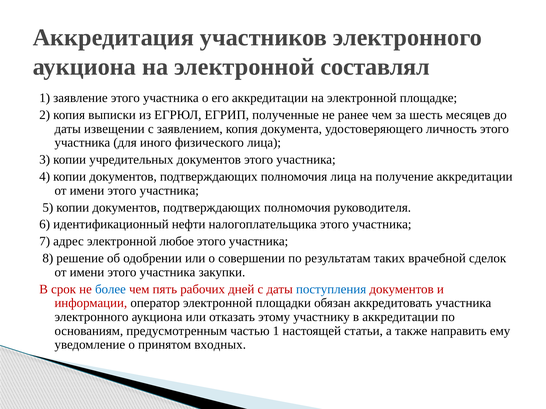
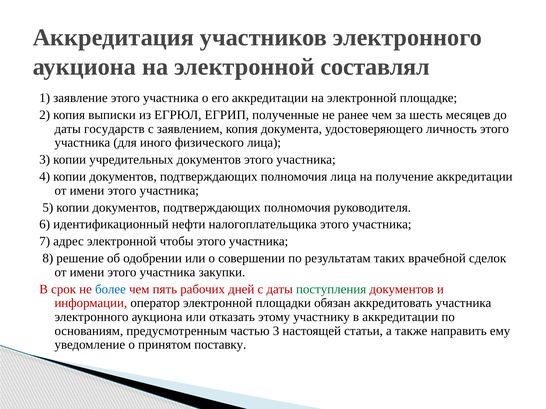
извещении: извещении -> государств (114, 129)
любое: любое -> чтобы (177, 242)
поступления colour: blue -> green (331, 289)
частью 1: 1 -> 3 (276, 331)
входных: входных -> поставку (220, 345)
